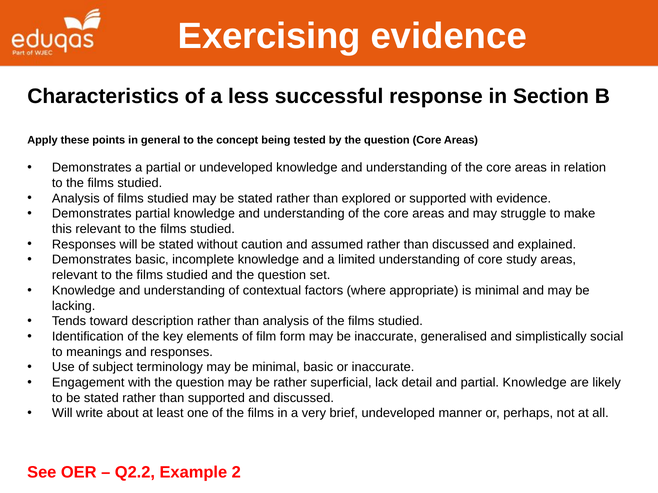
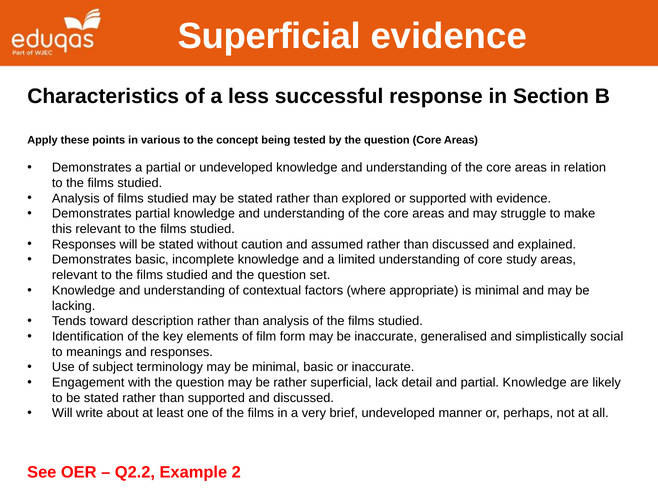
Exercising: Exercising -> Superficial (269, 36)
general: general -> various (161, 140)
